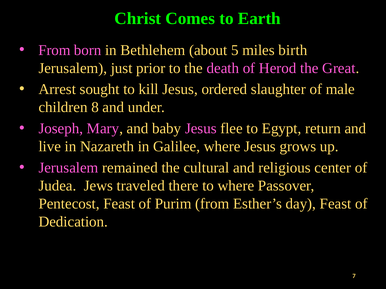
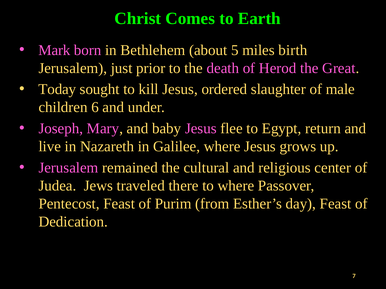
From: From -> Mark (54, 50)
Arrest: Arrest -> Today (57, 89)
8: 8 -> 6 (95, 107)
